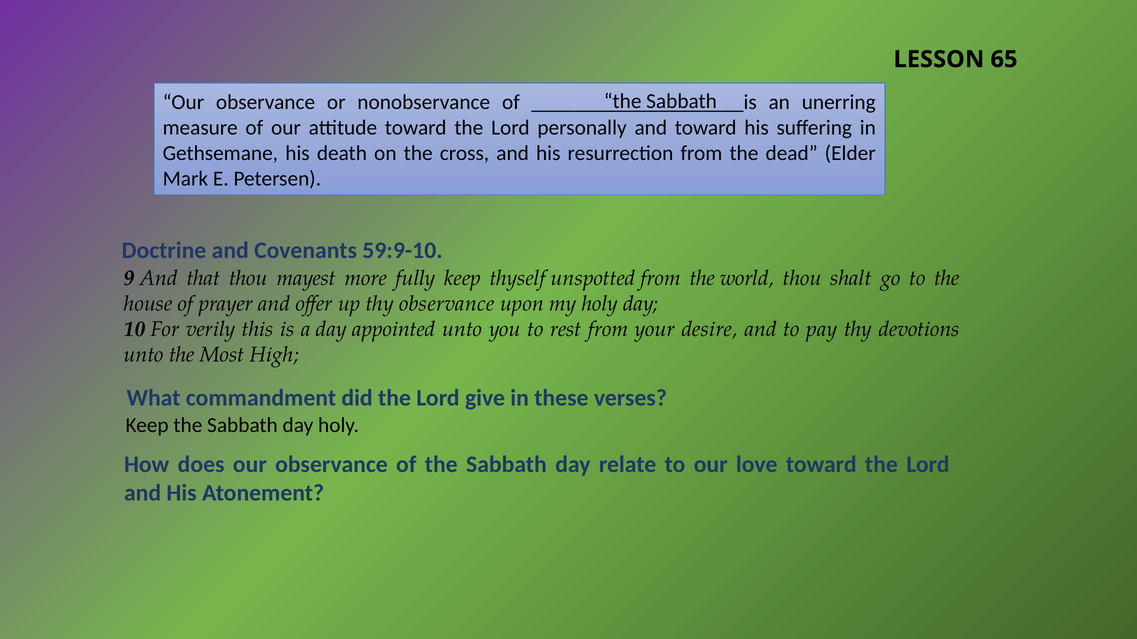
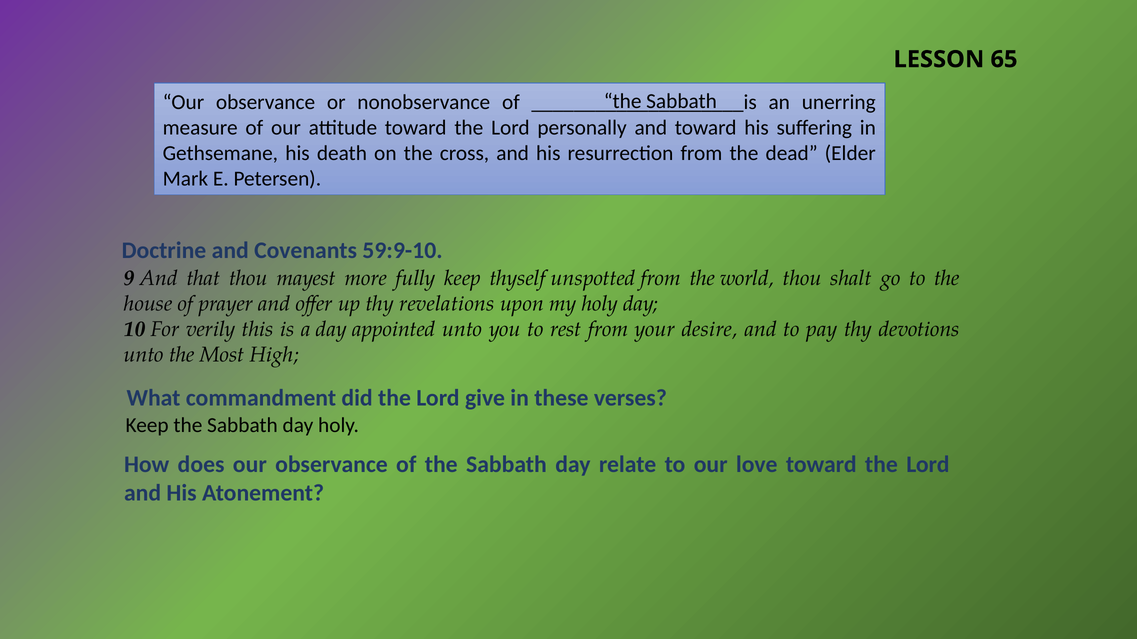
thy observance: observance -> revelations (447, 304)
